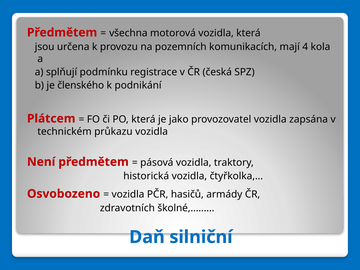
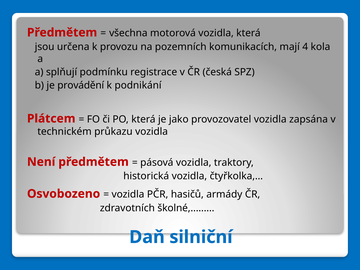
členského: členského -> provádění (81, 85)
